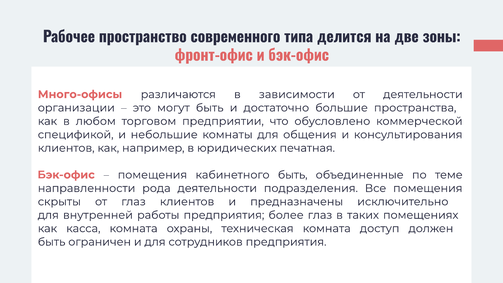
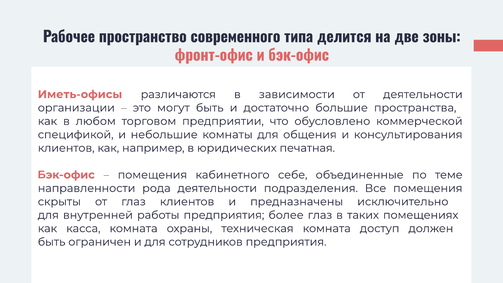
Много-офисы: Много-офисы -> Иметь-офисы (80, 94)
кабинетного быть: быть -> себе (293, 175)
